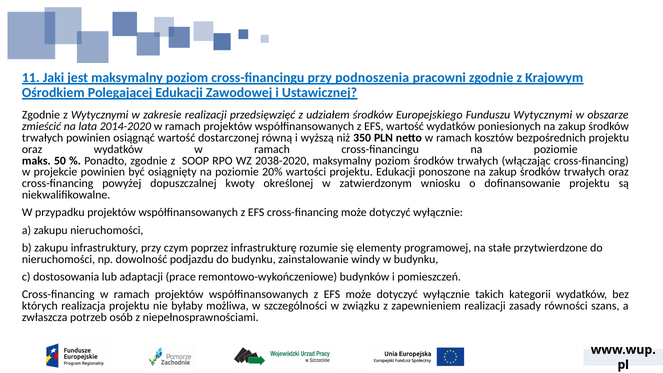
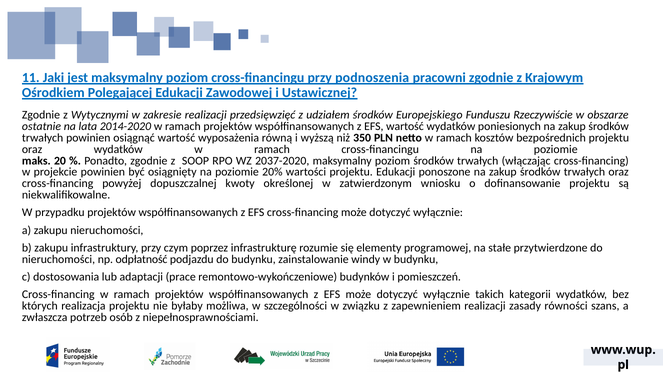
Funduszu Wytycznymi: Wytycznymi -> Rzeczywiście (543, 115)
zmieścić: zmieścić -> ostatnie (41, 126)
dostarczonej: dostarczonej -> wyposażenia (229, 138)
50: 50 -> 20 (60, 161)
2038-2020: 2038-2020 -> 2037-2020 (282, 161)
dowolność: dowolność -> odpłatność (142, 259)
